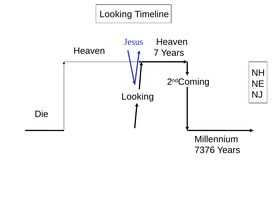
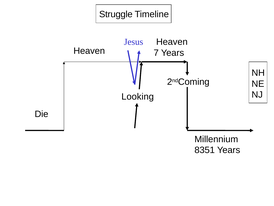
Looking: Looking -> Struggle (116, 14)
7376: 7376 -> 8351 (205, 150)
